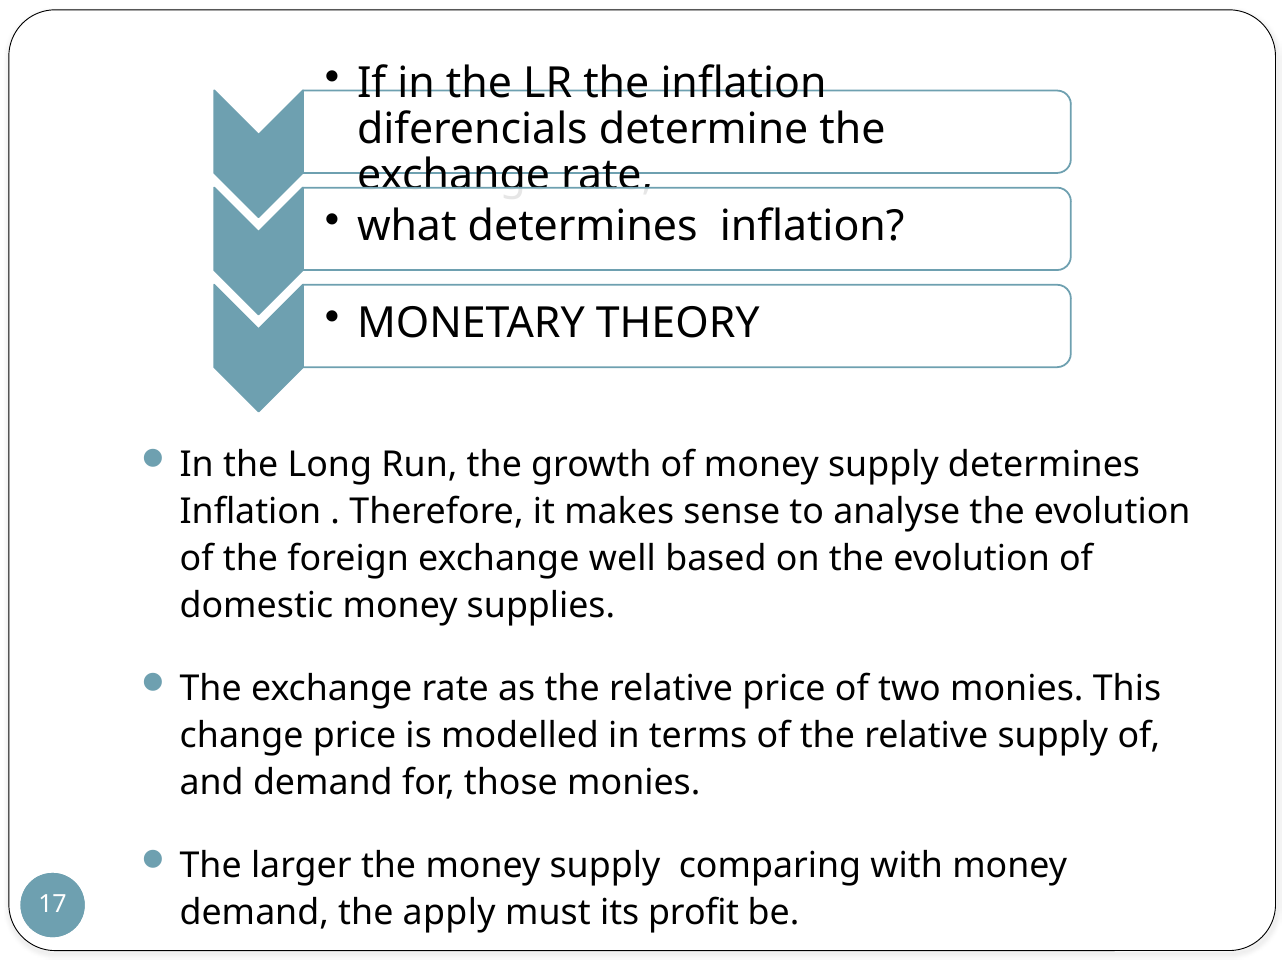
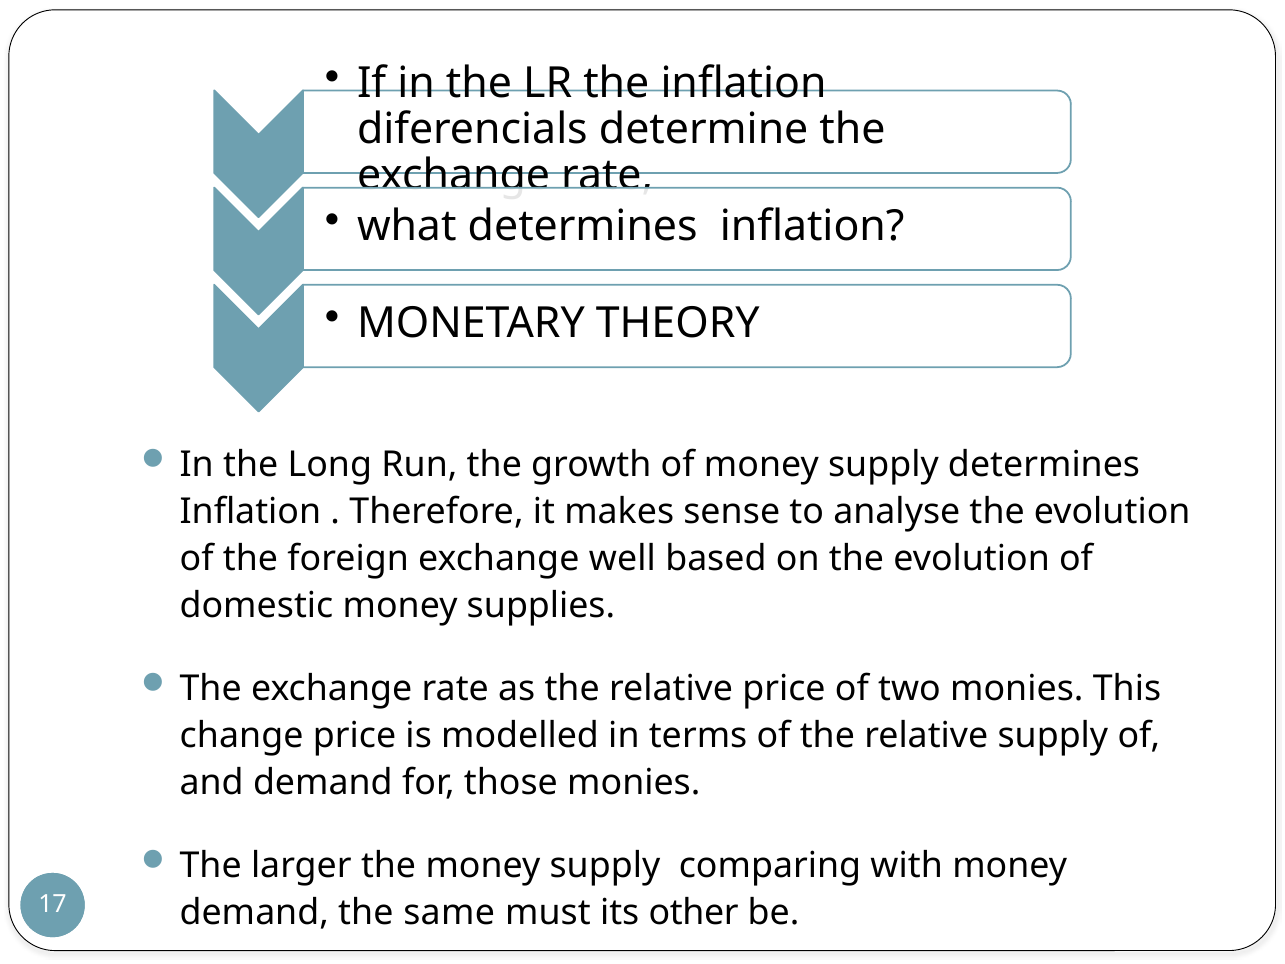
apply: apply -> same (449, 912)
profit: profit -> other (694, 912)
